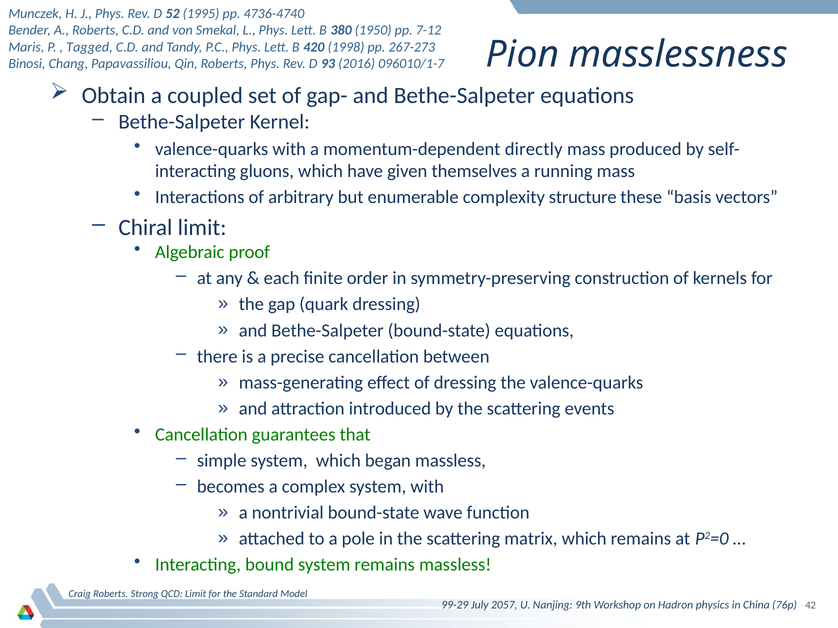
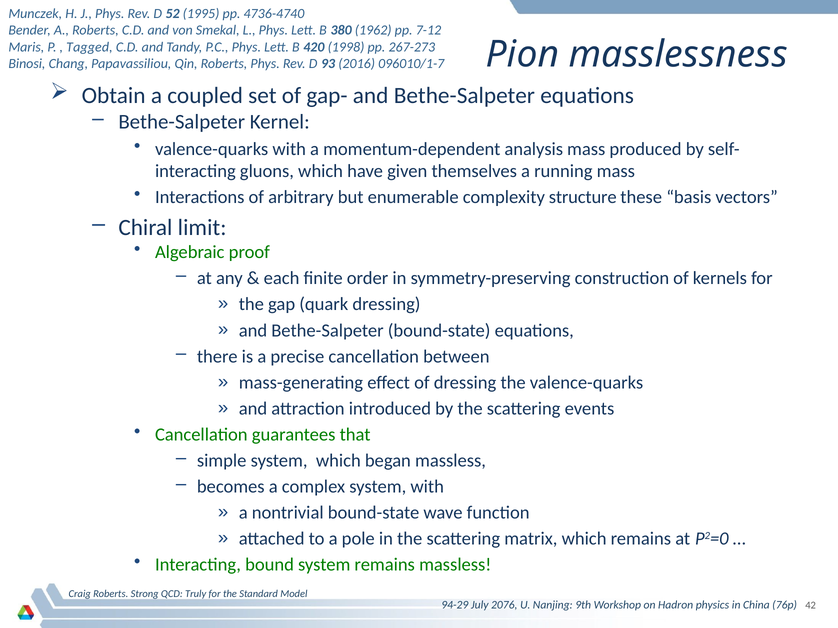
1950: 1950 -> 1962 (373, 30)
directly: directly -> analysis (534, 149)
QCD Limit: Limit -> Truly (196, 594)
99-29: 99-29 -> 94-29 (455, 606)
2057: 2057 -> 2076 (504, 606)
